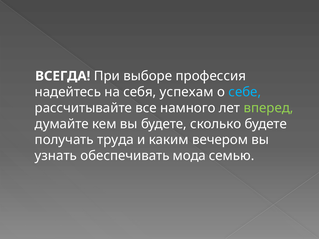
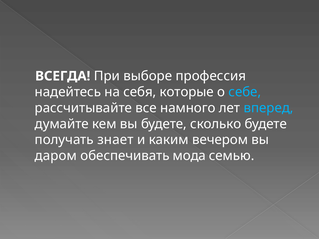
успехам: успехам -> которые (187, 92)
вперед colour: light green -> light blue (269, 108)
труда: труда -> знает (115, 140)
узнать: узнать -> даром (56, 156)
